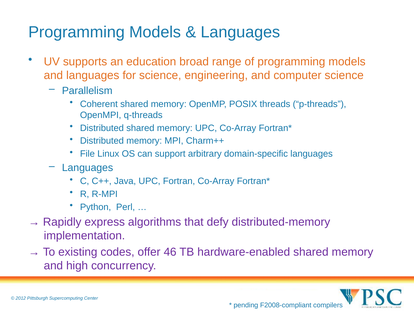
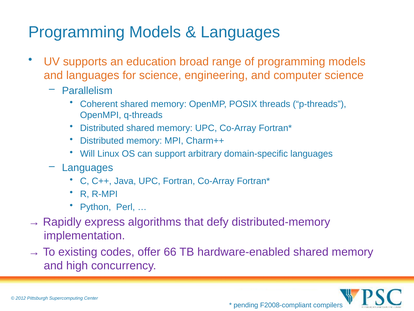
File: File -> Will (87, 154)
46: 46 -> 66 (170, 251)
